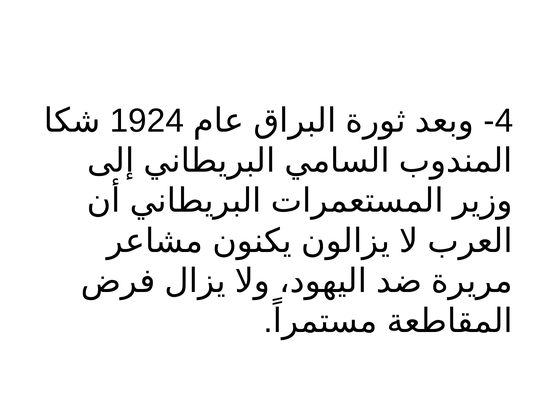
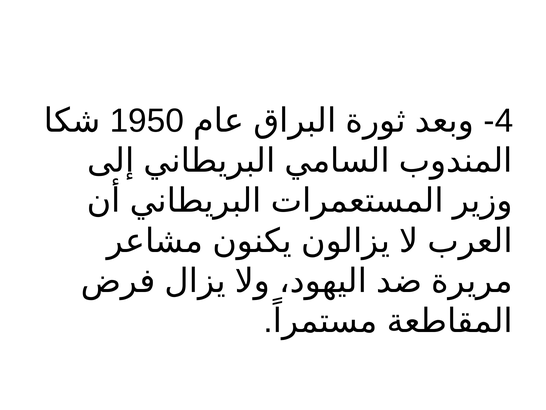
1924: 1924 -> 1950 (147, 121)
